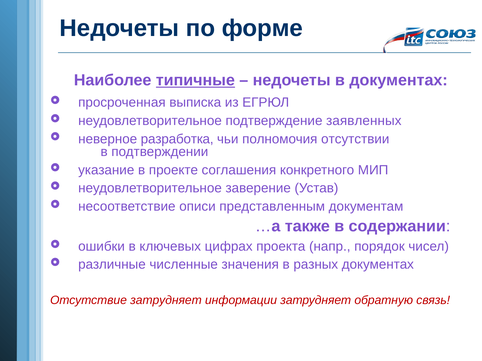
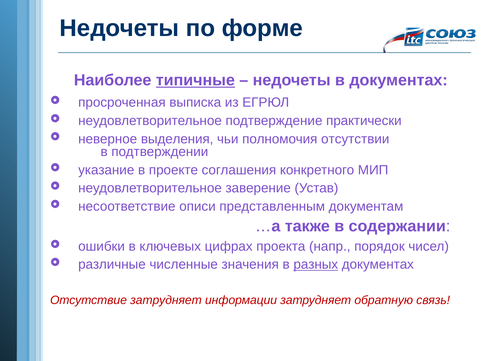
заявленных: заявленных -> практически (364, 121)
разработка: разработка -> выделения (177, 139)
разных underline: none -> present (316, 265)
